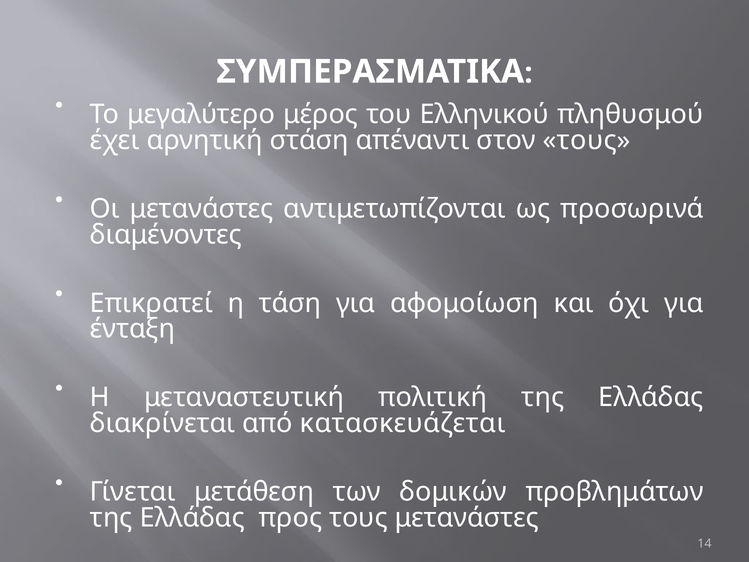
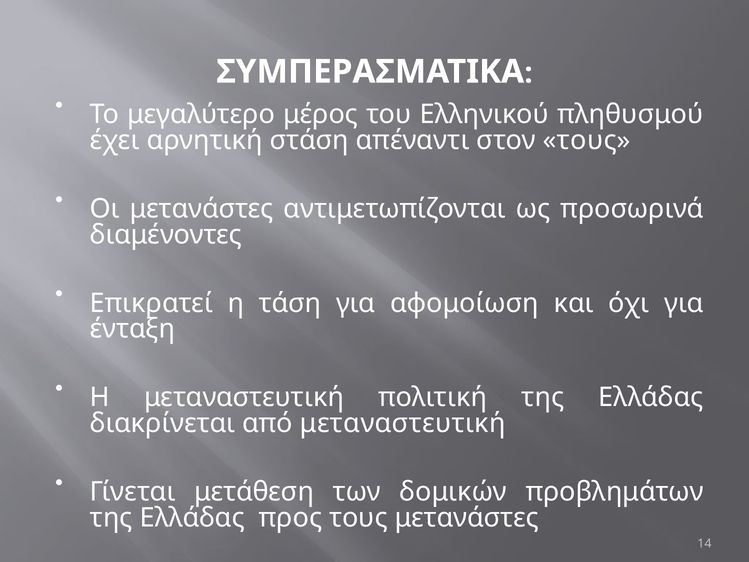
από κατασκευάζεται: κατασκευάζεται -> μεταναστευτική (403, 423)
